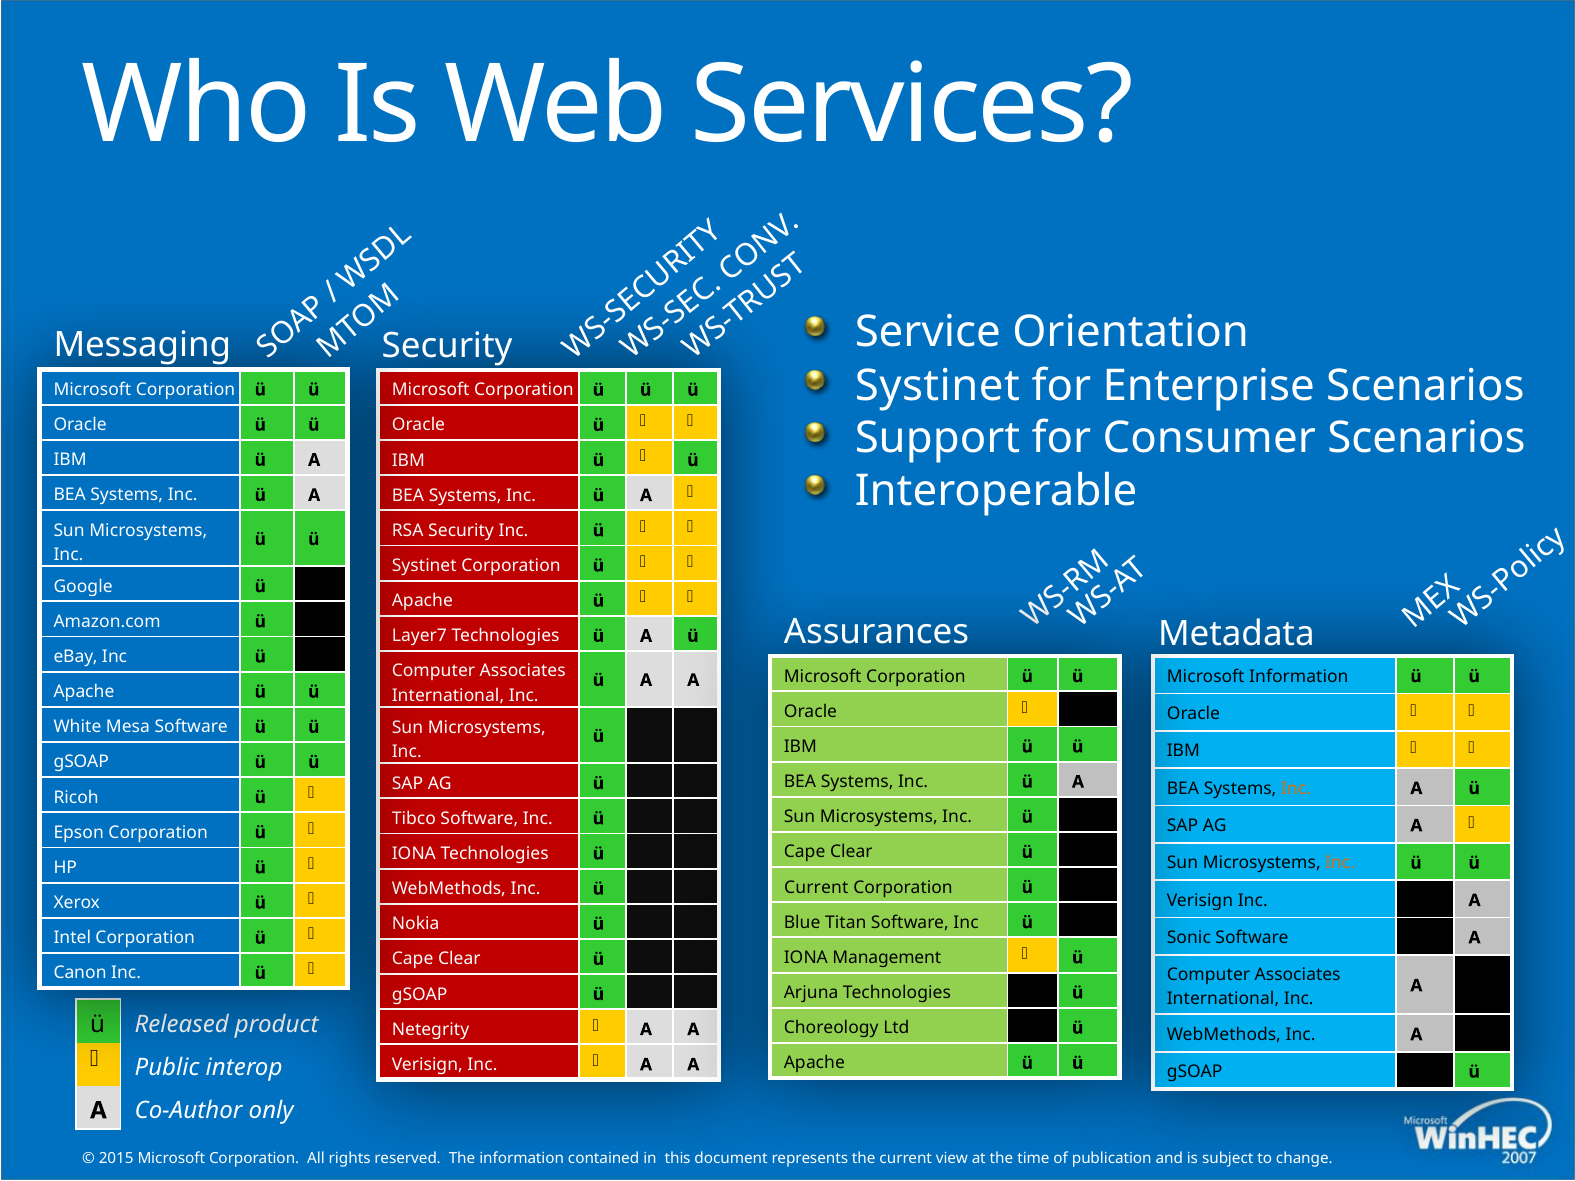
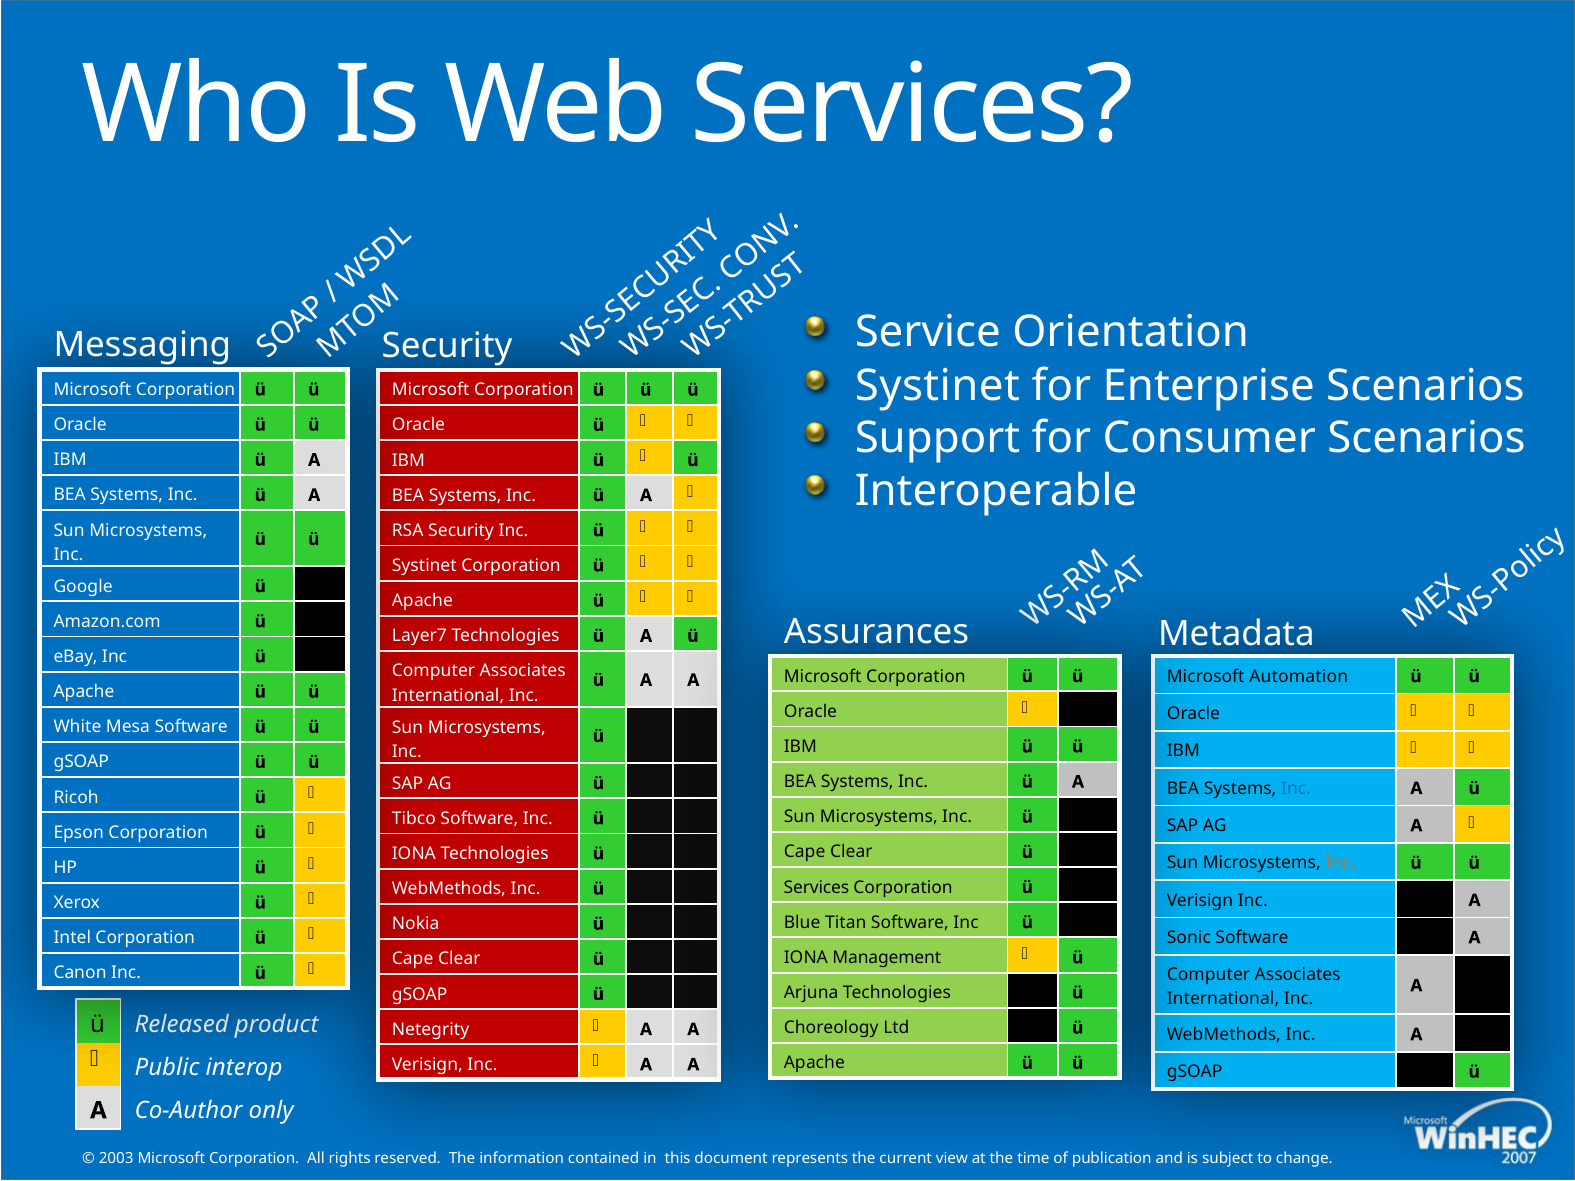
Information: Information -> Automation (1299, 677)
Inc colour: orange -> blue (1296, 788)
Current: Current -> Services (816, 887)
2015: 2015 -> 2003 (116, 1159)
